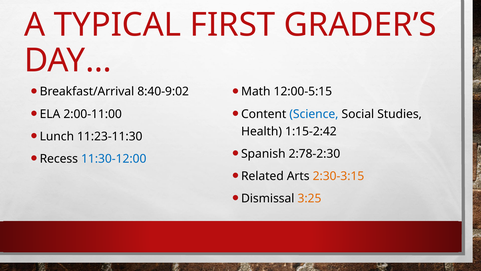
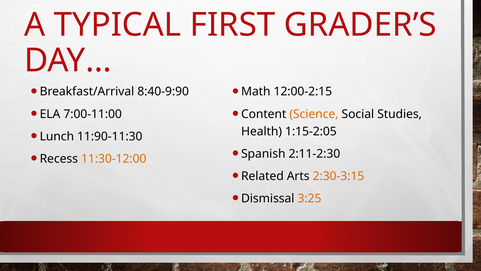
8:40-9:02: 8:40-9:02 -> 8:40-9:90 (163, 92)
12:00-5:15: 12:00-5:15 -> 12:00-2:15 (303, 92)
2:00-11:00: 2:00-11:00 -> 7:00-11:00 (93, 114)
Science colour: blue -> orange (314, 114)
11:23-11:30: 11:23-11:30 -> 11:90-11:30 (110, 136)
1:15-2:42: 1:15-2:42 -> 1:15-2:05 (311, 131)
2:78-2:30: 2:78-2:30 -> 2:11-2:30 (314, 153)
11:30-12:00 colour: blue -> orange (114, 159)
